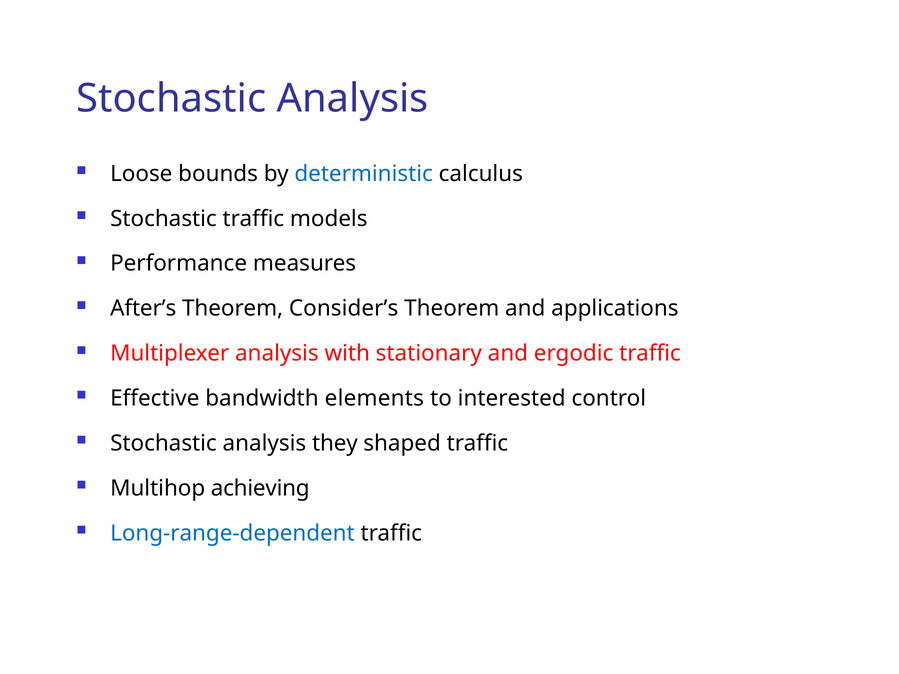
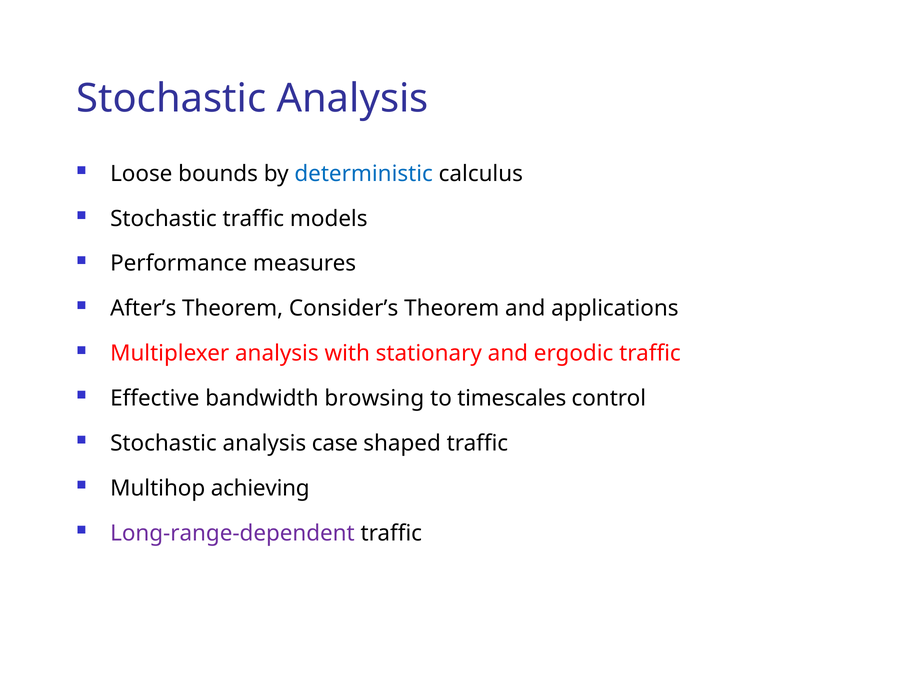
elements: elements -> browsing (374, 399)
interested: interested -> timescales (512, 399)
they: they -> case (335, 443)
Long-range-dependent colour: blue -> purple (232, 533)
